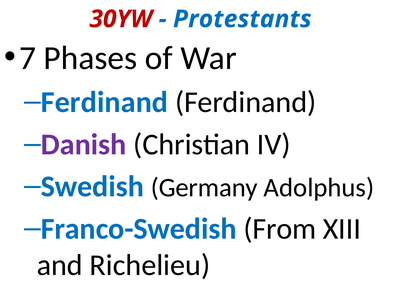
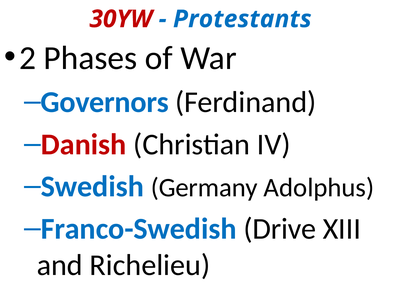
7: 7 -> 2 (28, 58)
Ferdinand: Ferdinand -> Governors (105, 102)
Danish colour: purple -> red (84, 144)
From: From -> Drive (280, 229)
